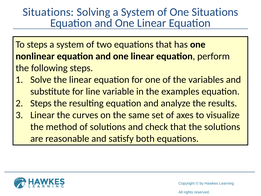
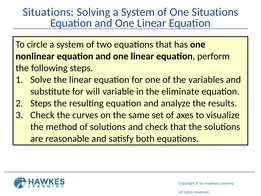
To steps: steps -> circle (37, 44)
line: line -> will (93, 91)
examples: examples -> eliminate (180, 91)
Linear: Linear -> Check (42, 115)
